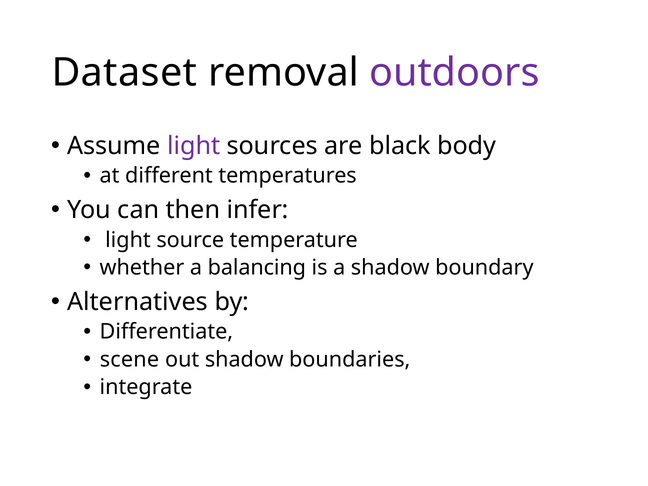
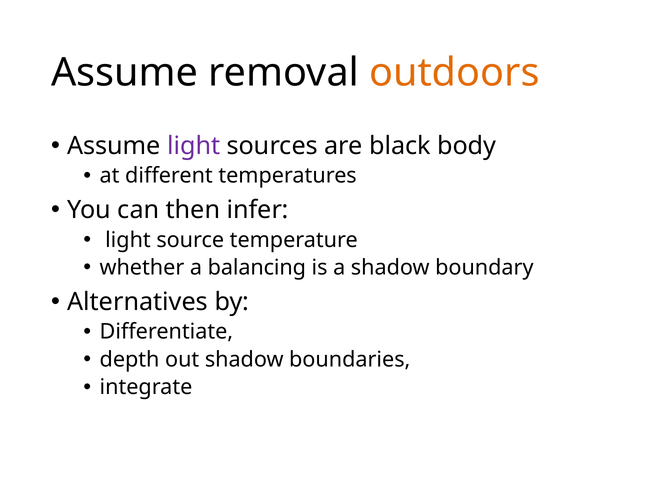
Dataset: Dataset -> Assume (125, 73)
outdoors colour: purple -> orange (454, 73)
scene: scene -> depth (130, 360)
